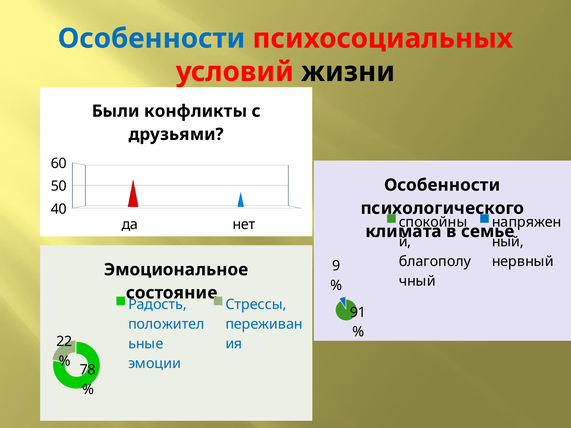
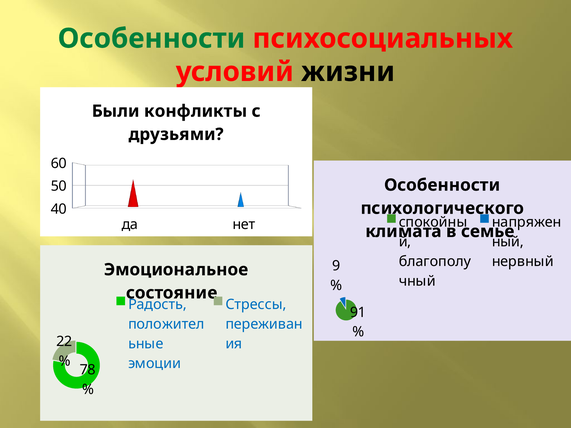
Особенности colour: blue -> green (151, 39)
